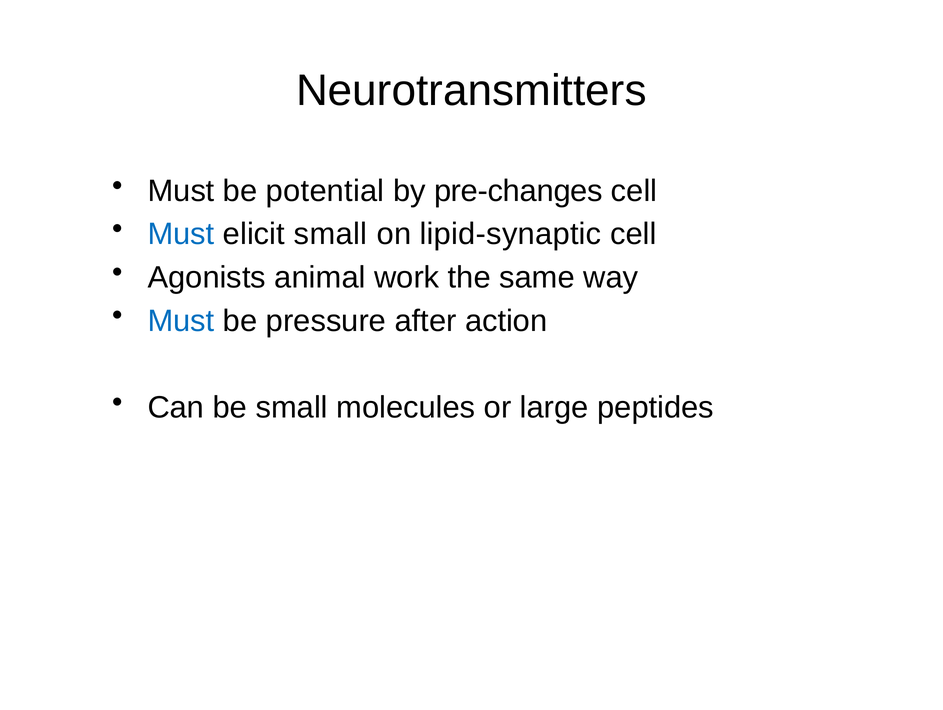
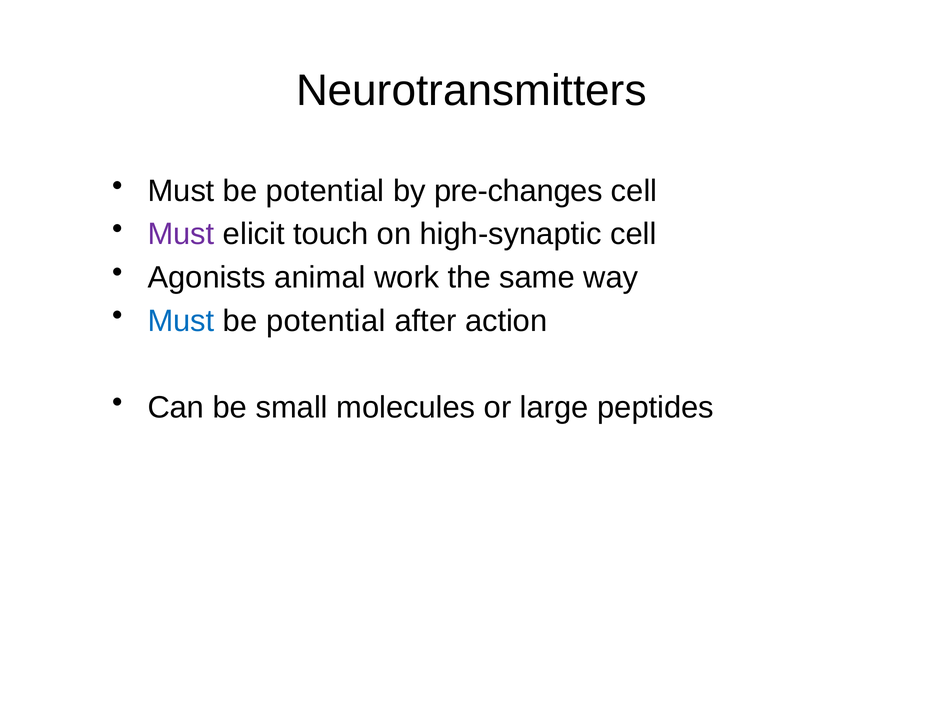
Must colour: blue -> purple (181, 234)
elicit small: small -> touch (331, 234)
lipid-synaptic: lipid-synaptic -> high-synaptic (511, 234)
pressure: pressure -> potential (326, 321)
